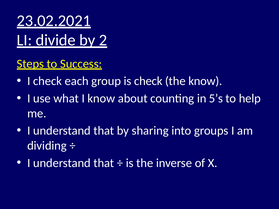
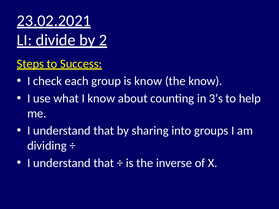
is check: check -> know (148, 81)
5’s: 5’s -> 3’s (216, 99)
